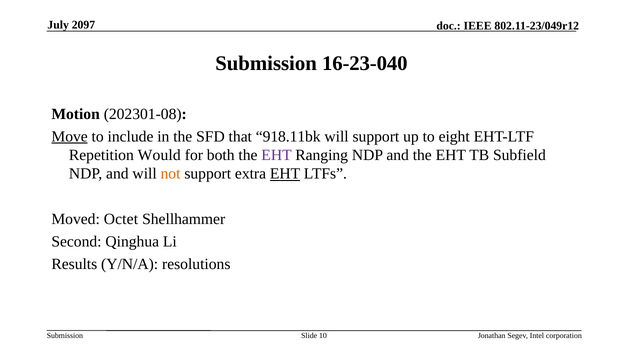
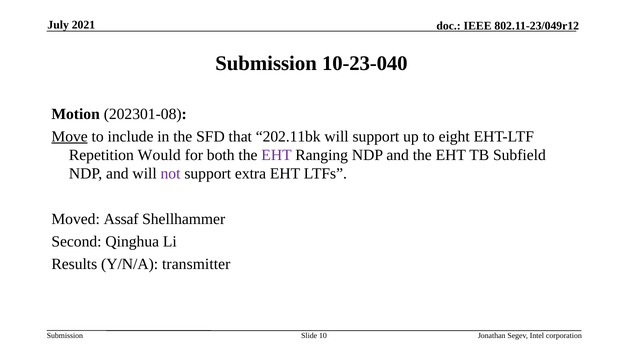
2097: 2097 -> 2021 (83, 25)
16-23-040: 16-23-040 -> 10-23-040 (365, 64)
918.11bk: 918.11bk -> 202.11bk (288, 137)
not colour: orange -> purple (171, 174)
EHT underline: present -> none (285, 174)
Octet: Octet -> Assaf (121, 219)
resolutions: resolutions -> transmitter (196, 264)
